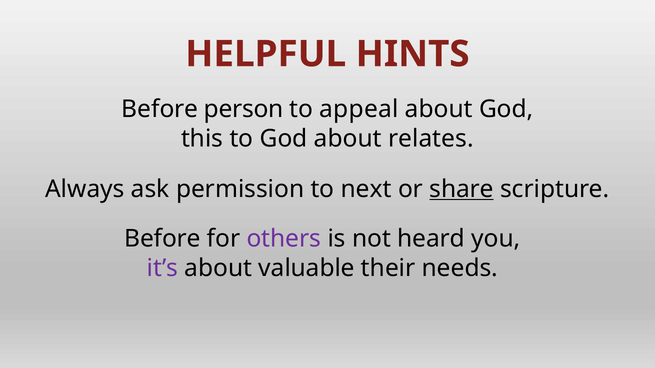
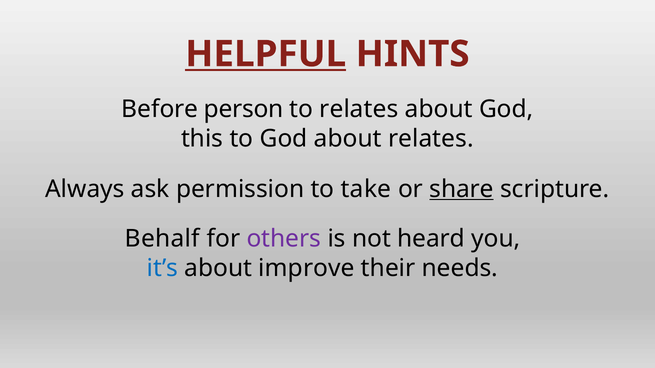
HELPFUL underline: none -> present (266, 54)
to appeal: appeal -> relates (359, 109)
next: next -> take (366, 189)
Before: Before -> Behalf (162, 239)
it’s colour: purple -> blue (163, 269)
valuable: valuable -> improve (306, 269)
